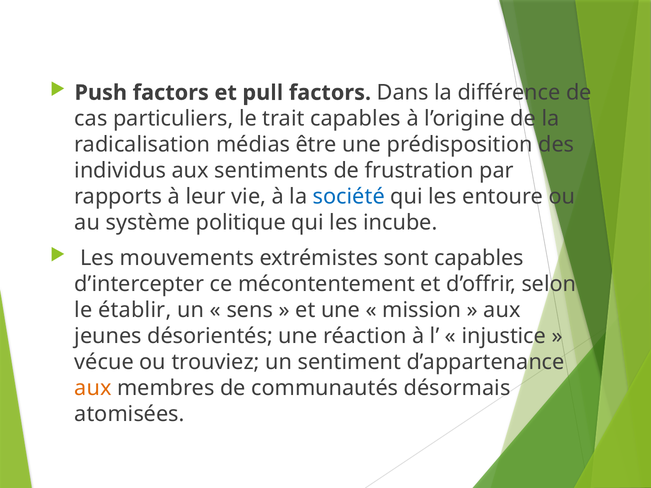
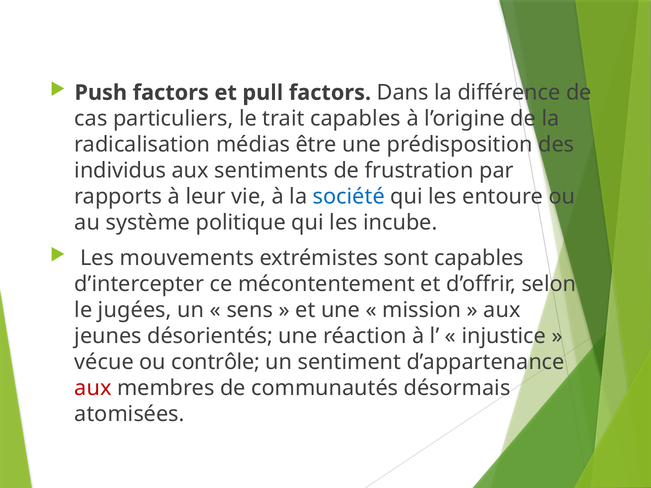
établir: établir -> jugées (135, 310)
trouviez: trouviez -> contrôle (216, 362)
aux colour: orange -> red (93, 388)
